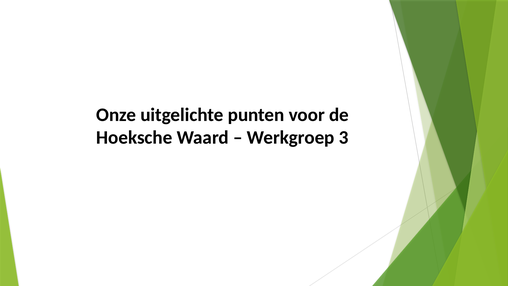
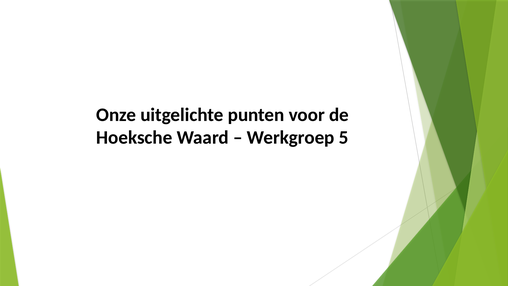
3: 3 -> 5 (344, 138)
